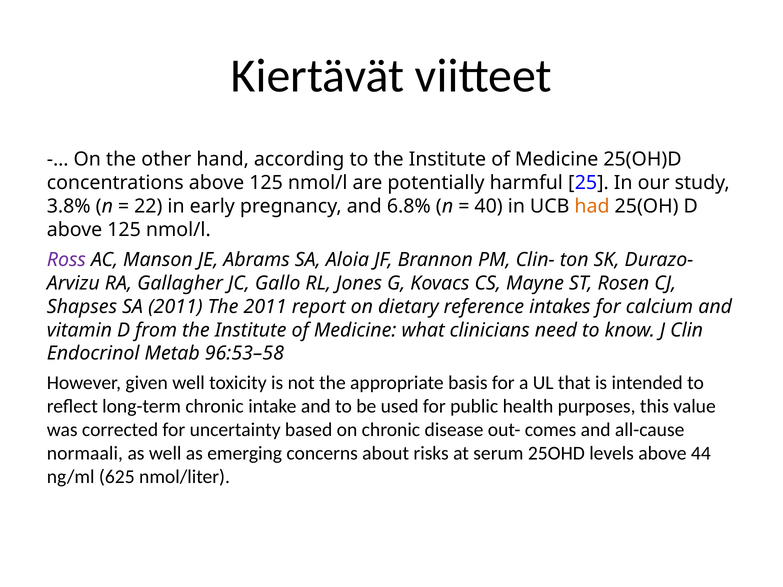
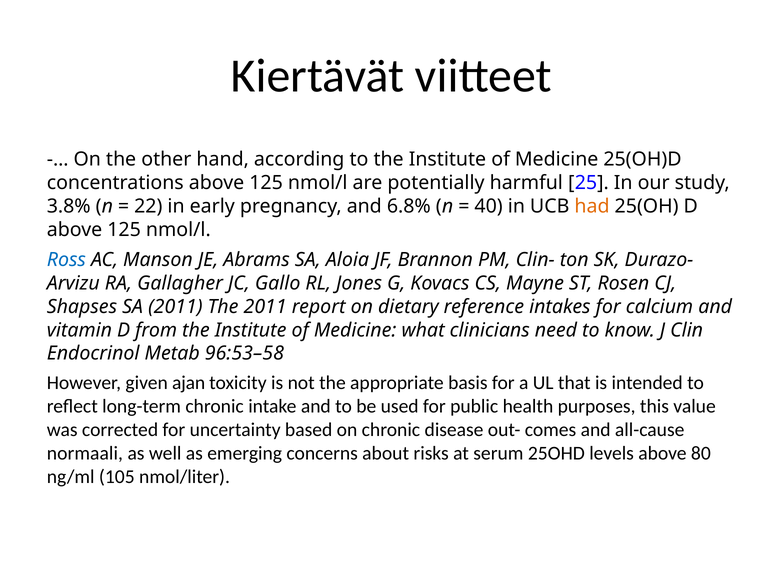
Ross colour: purple -> blue (66, 260)
given well: well -> ajan (189, 383)
44: 44 -> 80 (701, 453)
625: 625 -> 105 (117, 477)
